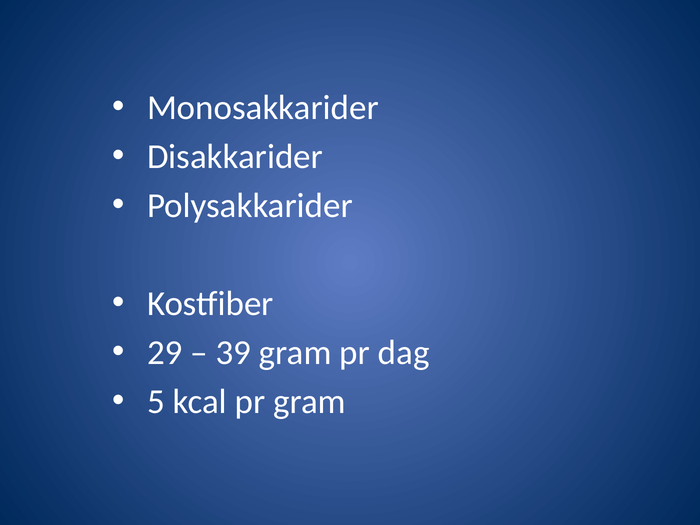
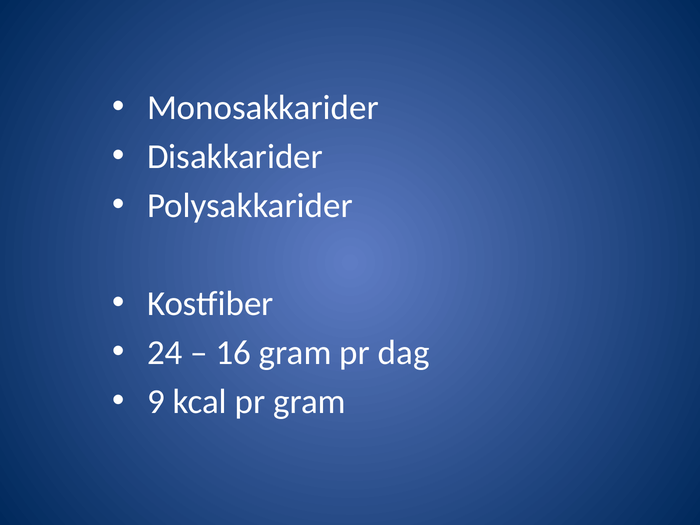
29: 29 -> 24 (165, 353)
39: 39 -> 16 (233, 353)
5: 5 -> 9 (156, 402)
